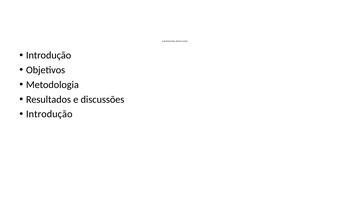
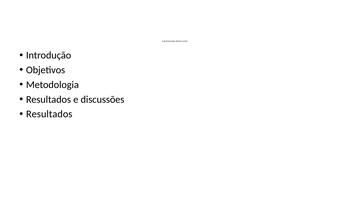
Introdução: Introdução -> Resultados (49, 114)
